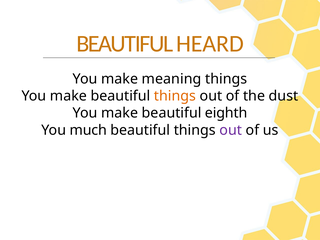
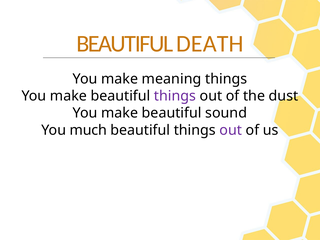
HEARD: HEARD -> DEATH (210, 44)
things colour: orange -> purple (175, 96)
eighth: eighth -> sound (226, 113)
